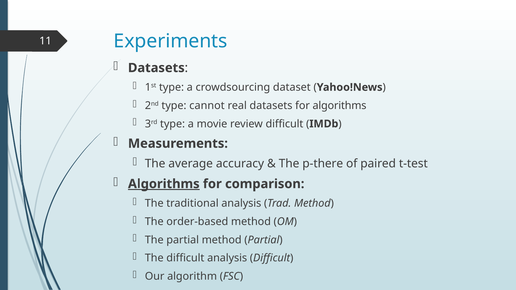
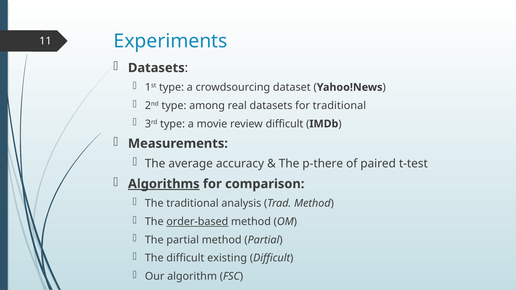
cannot: cannot -> among (207, 106)
for algorithms: algorithms -> traditional (339, 106)
order-based underline: none -> present (197, 222)
difficult analysis: analysis -> existing (227, 258)
